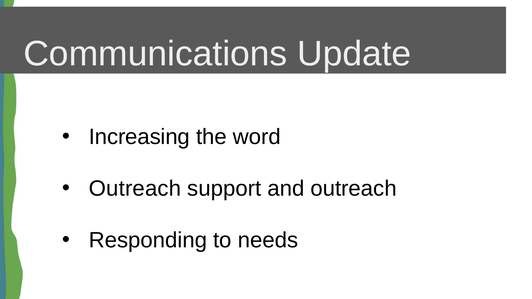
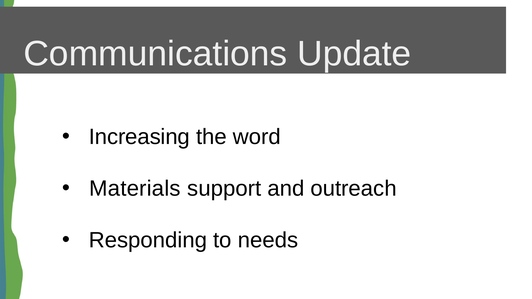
Outreach: Outreach -> Materials (135, 189)
